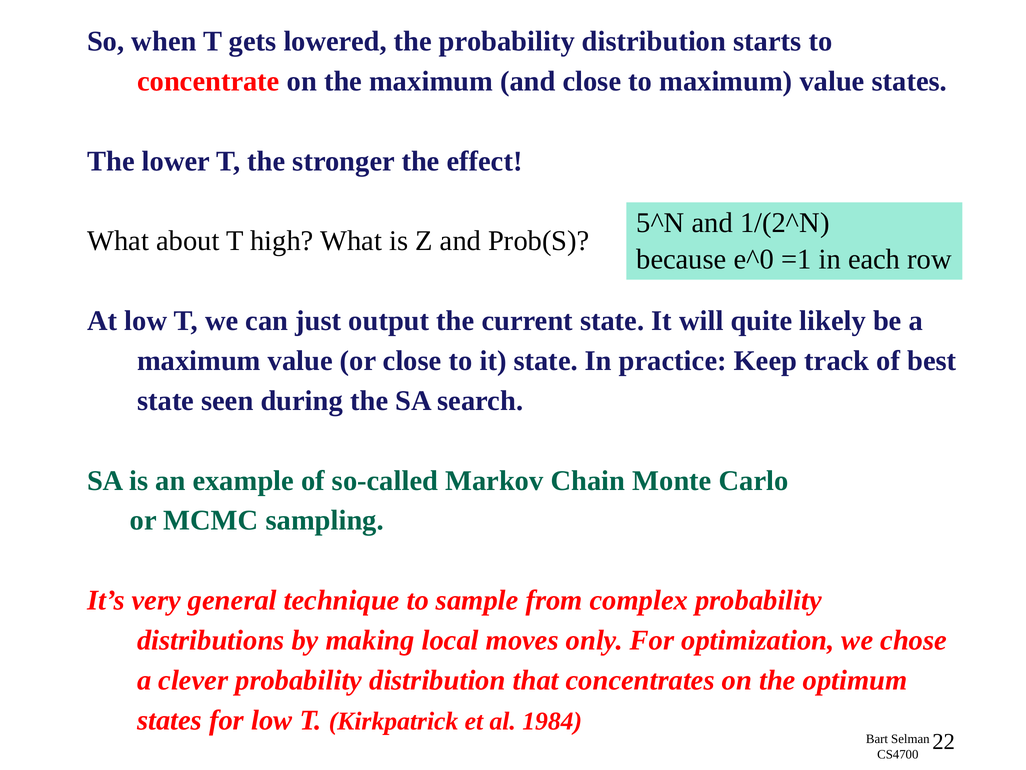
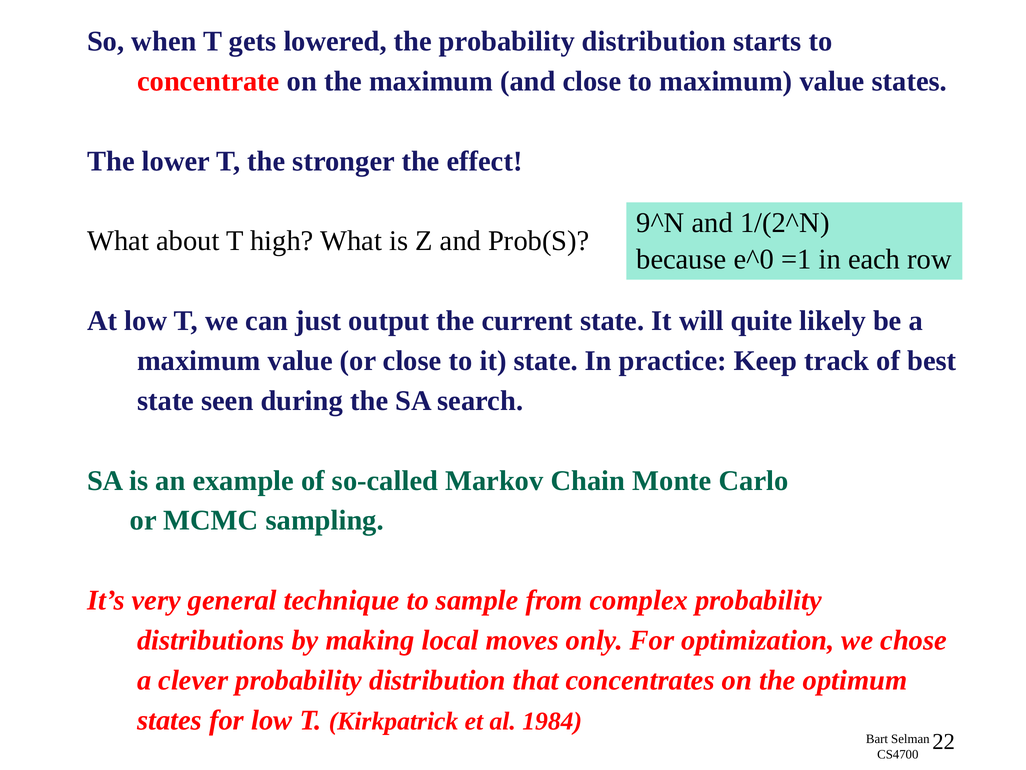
5^N: 5^N -> 9^N (660, 222)
